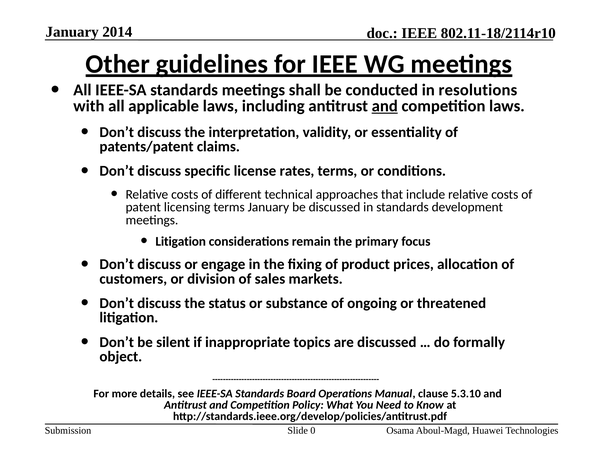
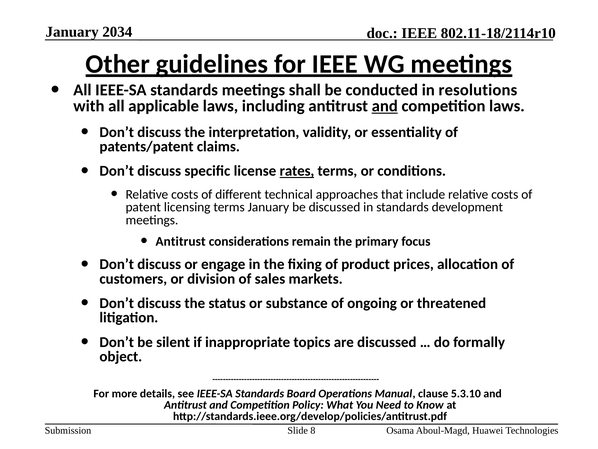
2014: 2014 -> 2034 (117, 32)
rates underline: none -> present (297, 171)
Litigation: Litigation -> Antitrust (181, 241)
0: 0 -> 8 (313, 430)
